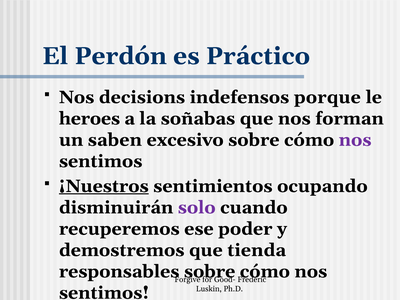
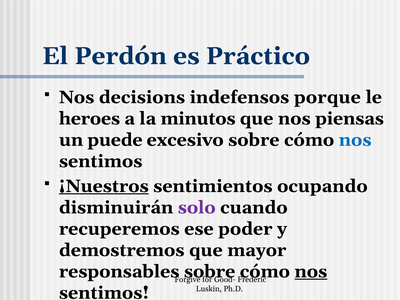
soñabas: soñabas -> minutos (198, 119)
forman: forman -> piensas (350, 119)
saben: saben -> puede (115, 140)
nos colour: purple -> blue (355, 140)
tienda: tienda -> mayor (257, 250)
nos underline: none -> present (311, 272)
